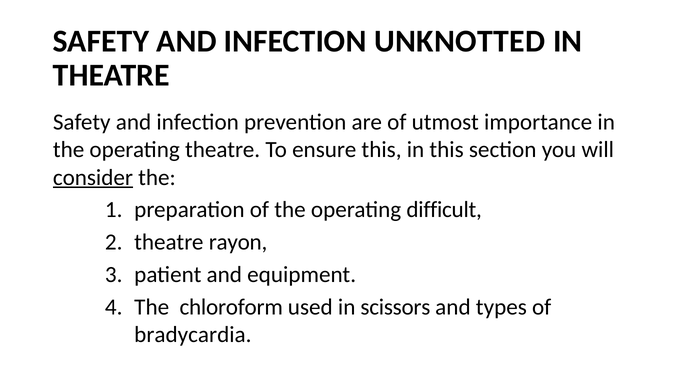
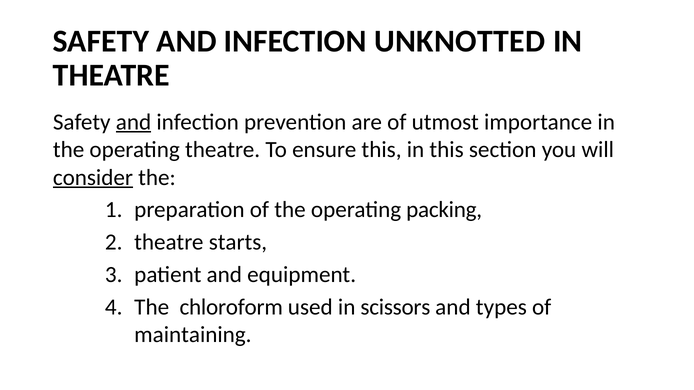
and underline: none -> present (134, 122)
difficult: difficult -> packing (444, 210)
rayon: rayon -> starts (238, 242)
bradycardia: bradycardia -> maintaining (193, 335)
